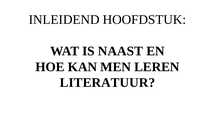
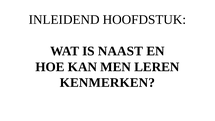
LITERATUUR: LITERATUUR -> KENMERKEN (107, 83)
